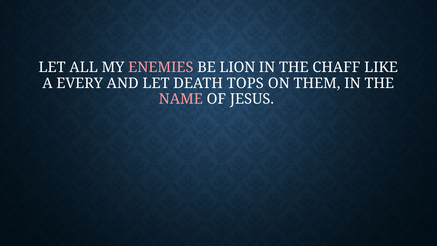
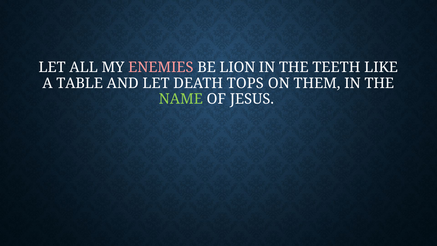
CHAFF: CHAFF -> TEETH (336, 67)
EVERY: EVERY -> TABLE (80, 83)
NAME colour: pink -> light green (181, 99)
